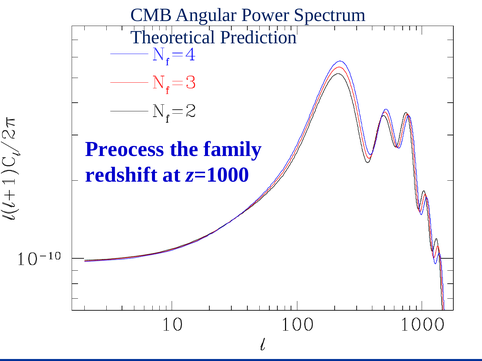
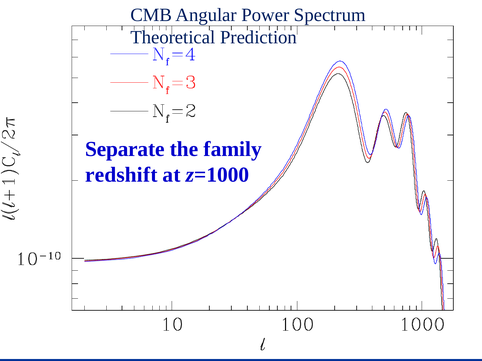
Preocess: Preocess -> Separate (125, 149)
